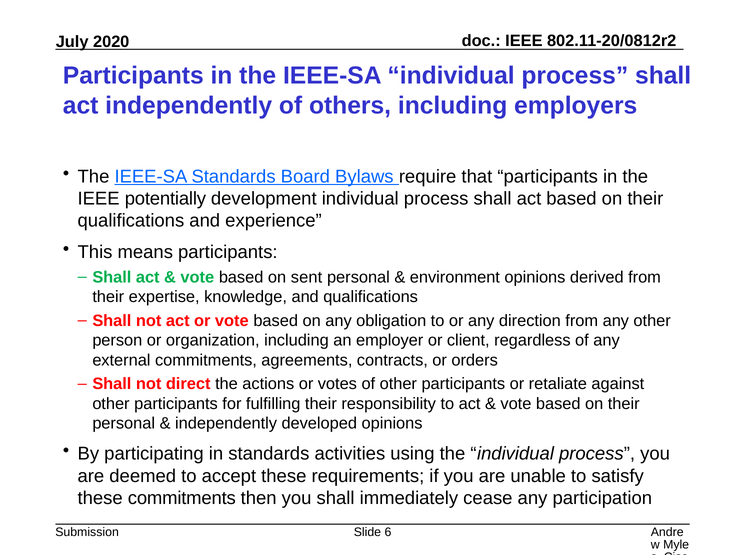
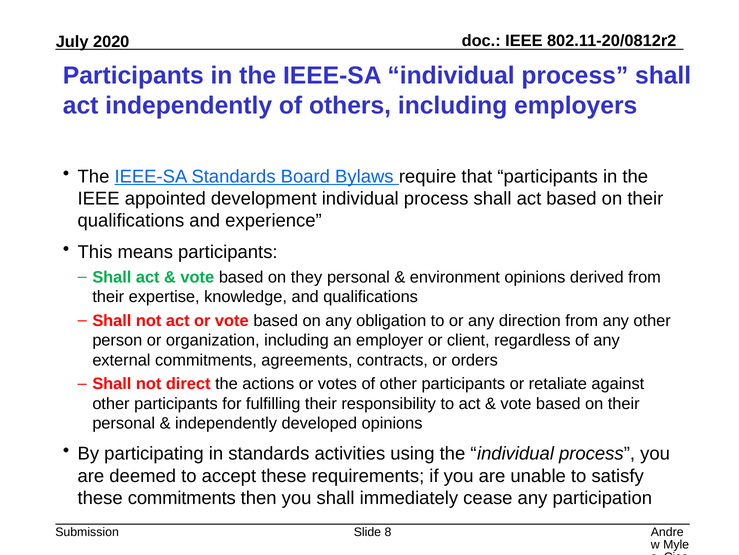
potentially: potentially -> appointed (165, 198)
sent: sent -> they (307, 277)
6: 6 -> 8 (388, 532)
